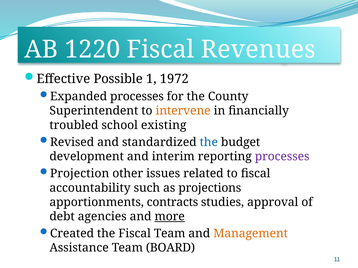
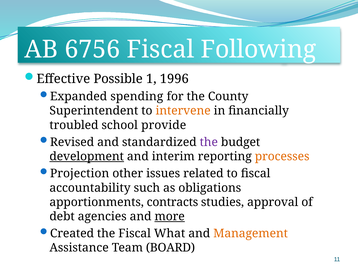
1220: 1220 -> 6756 (92, 49)
Revenues: Revenues -> Following (258, 49)
1972: 1972 -> 1996 (174, 79)
Expanded processes: processes -> spending (137, 97)
existing: existing -> provide (164, 125)
the colour: blue -> purple (209, 142)
development underline: none -> present (87, 157)
processes colour: purple -> orange (282, 157)
projections: projections -> obligations (210, 188)
Fiscal Team: Team -> What (170, 234)
